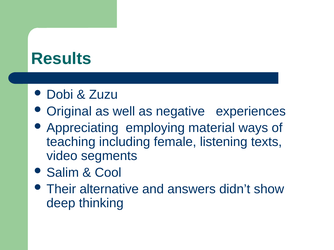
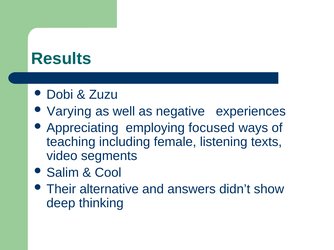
Original: Original -> Varying (69, 112)
material: material -> focused (212, 128)
